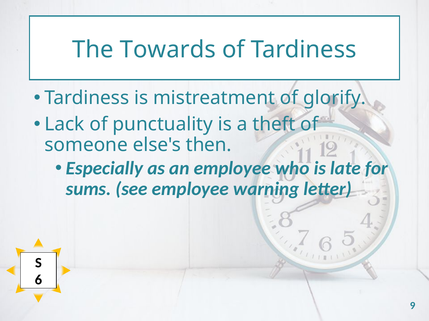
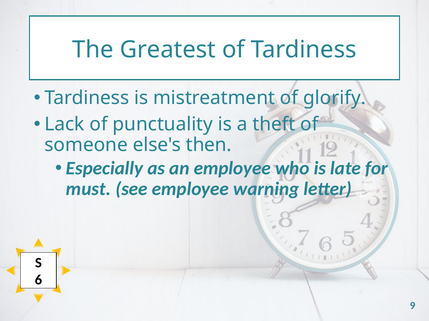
Towards: Towards -> Greatest (168, 50)
sums: sums -> must (88, 189)
